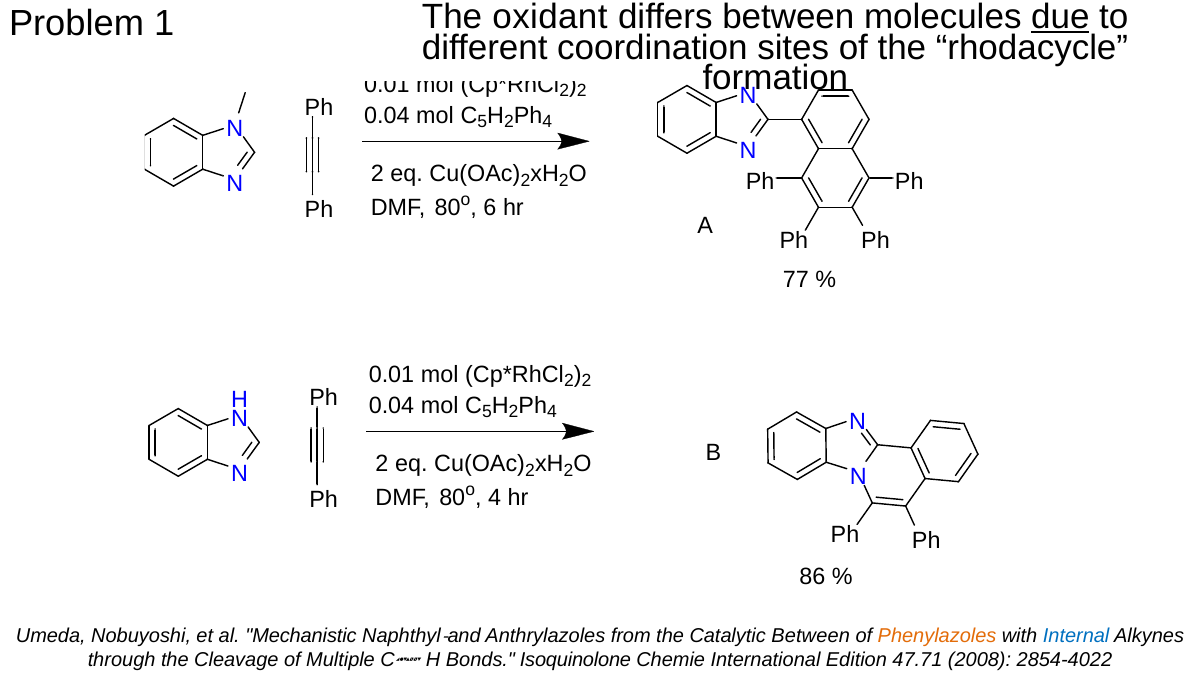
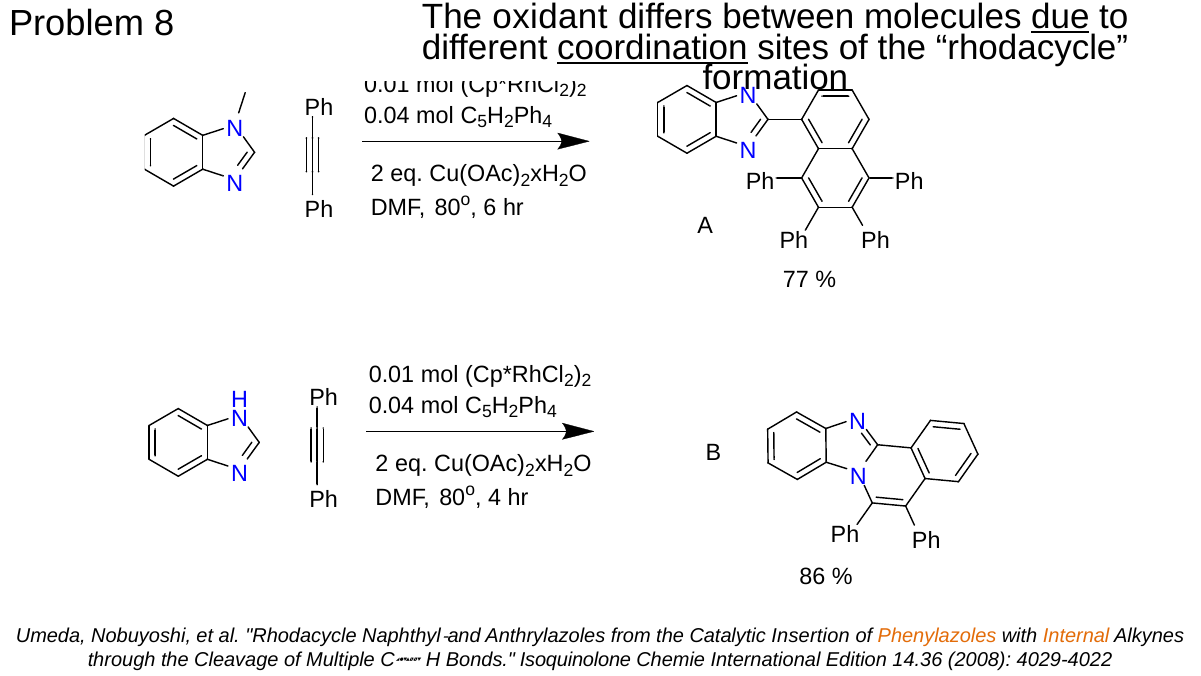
1: 1 -> 8 (164, 24)
coordination underline: none -> present (652, 47)
al Mechanistic: Mechanistic -> Rhodacycle (301, 636)
Catalytic Between: Between -> Insertion (811, 636)
Internal colour: blue -> orange (1076, 636)
47.71: 47.71 -> 14.36 (917, 660)
2854-4022: 2854-4022 -> 4029-4022 (1064, 660)
